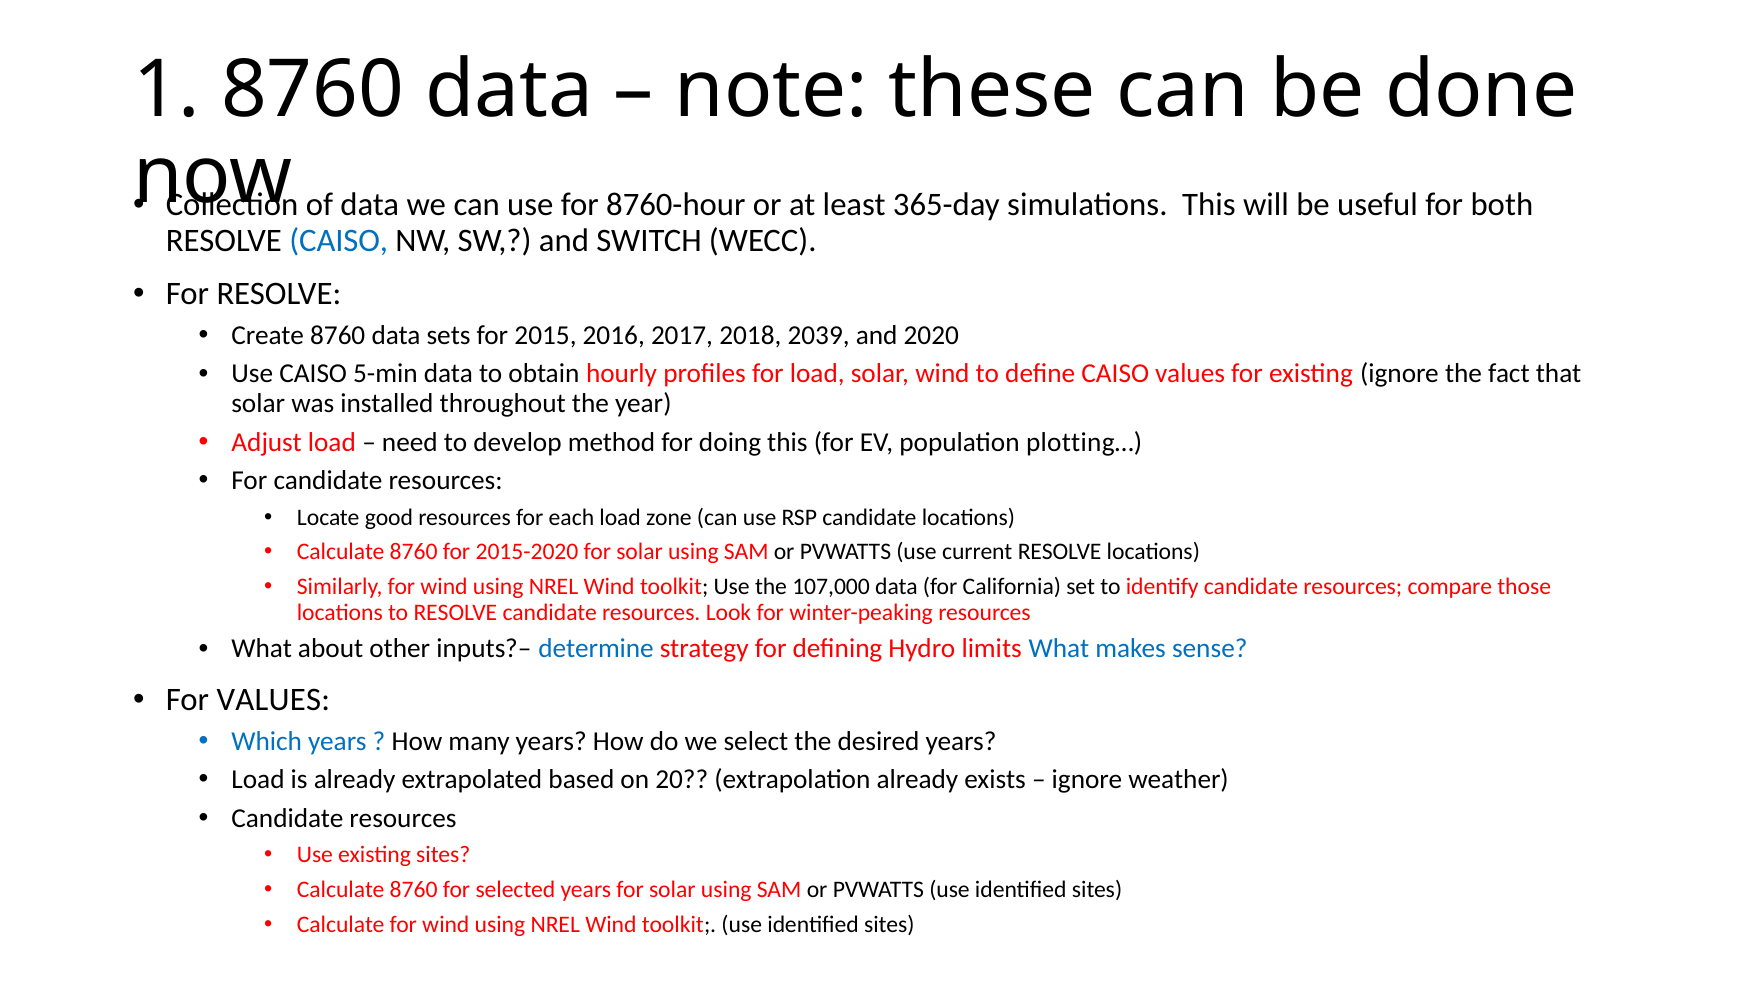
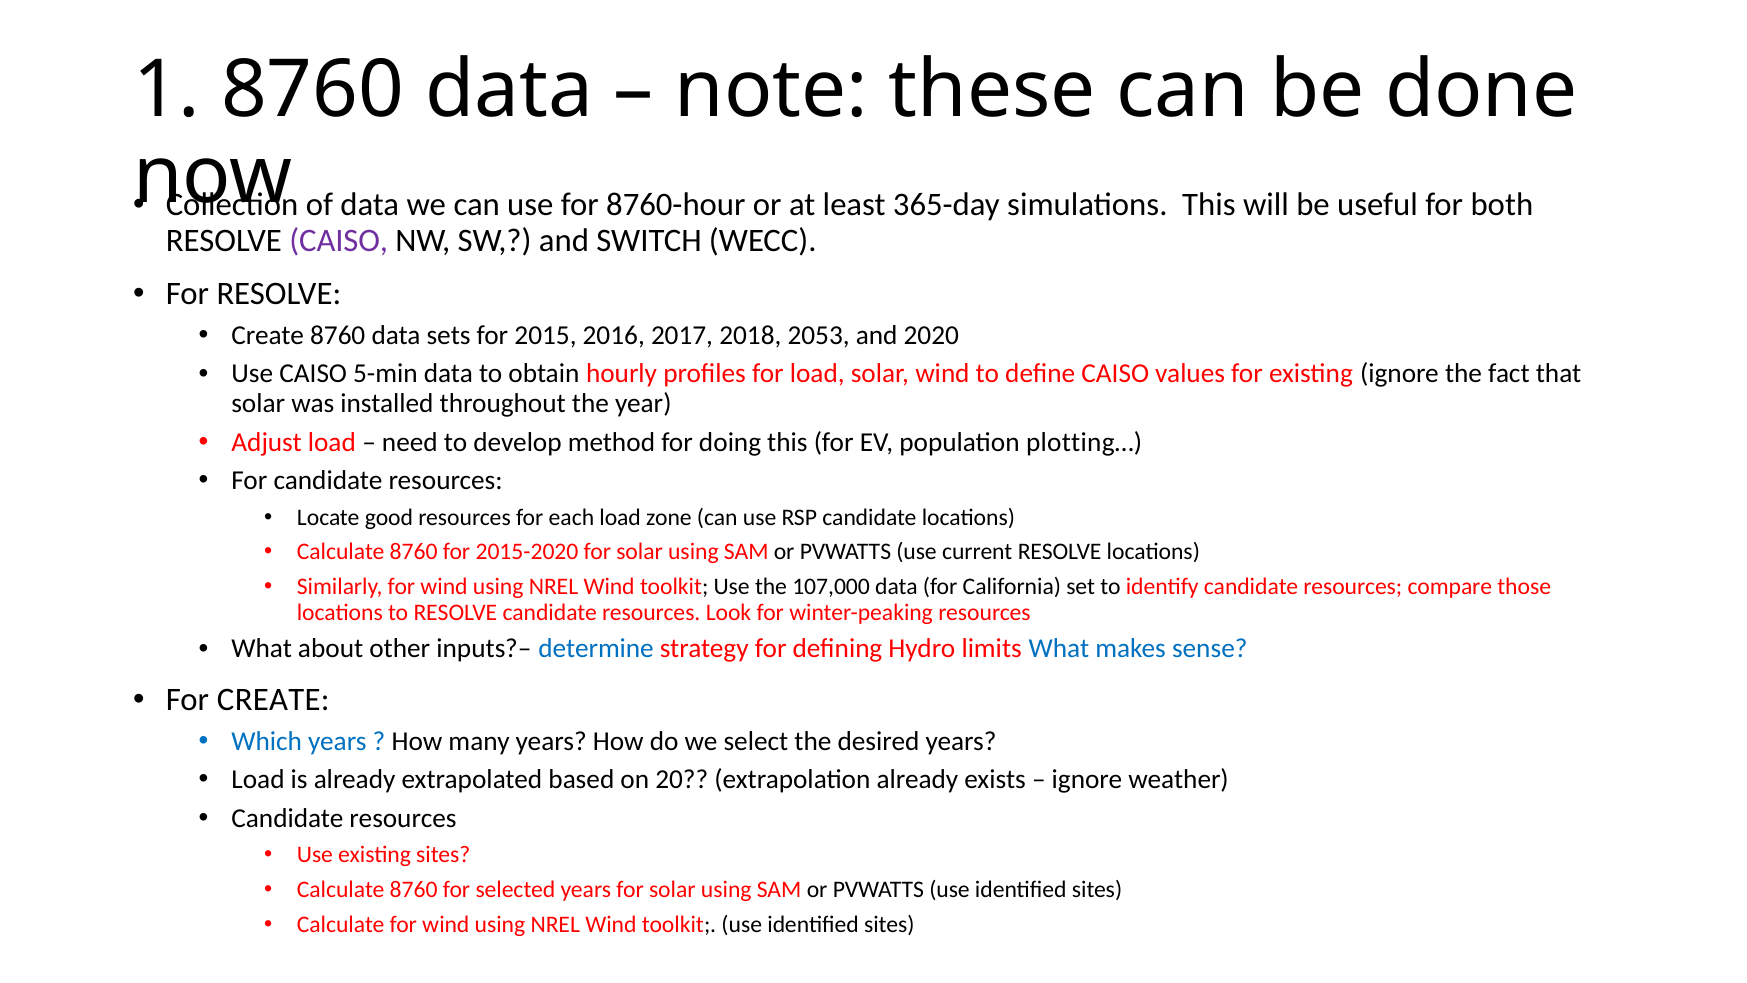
CAISO colour: blue -> purple (339, 240)
2039: 2039 -> 2053 (819, 335)
For VALUES: VALUES -> CREATE (273, 699)
